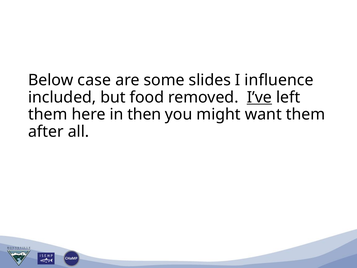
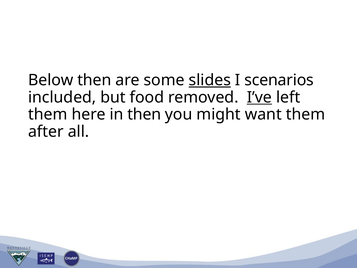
Below case: case -> then (94, 80)
slides underline: none -> present (210, 80)
influence: influence -> scenarios (279, 80)
